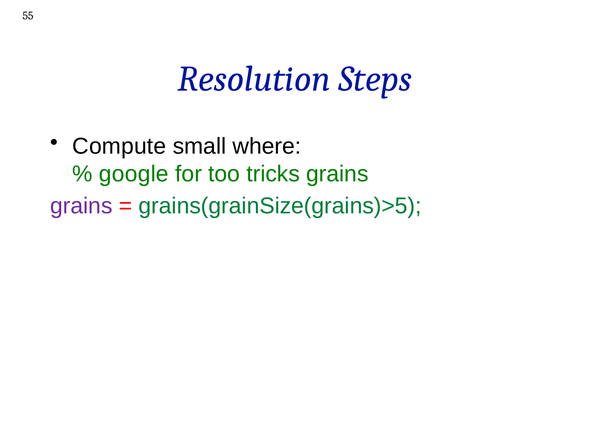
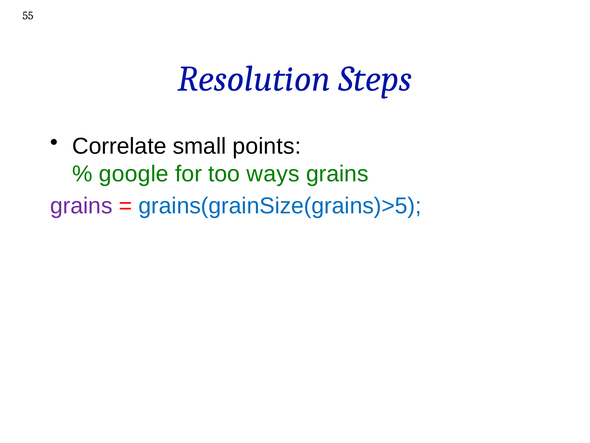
Compute: Compute -> Correlate (119, 146)
where: where -> points (267, 146)
tricks: tricks -> ways (273, 174)
grains(grainSize(grains)>5 colour: green -> blue (280, 206)
